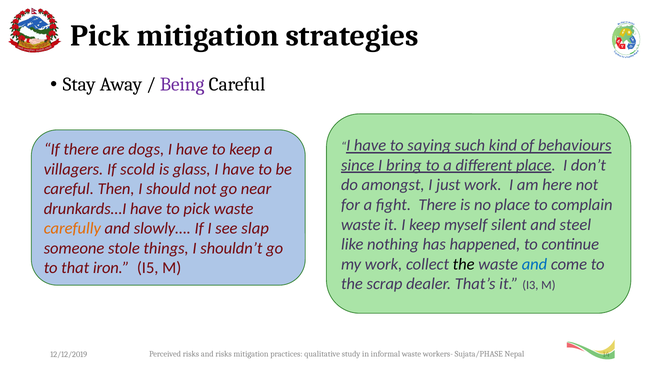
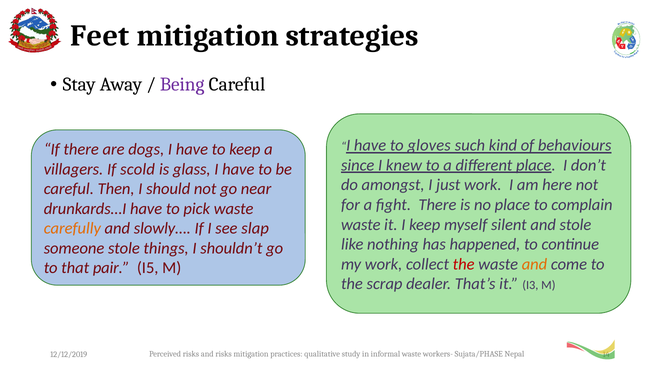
Pick: Pick -> Feet (100, 36)
saying: saying -> gloves (429, 146)
bring: bring -> knew (404, 165)
and steel: steel -> stole (575, 225)
the colour: black -> red (464, 264)
and colour: blue -> orange (534, 264)
iron: iron -> pair (111, 268)
